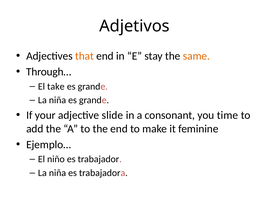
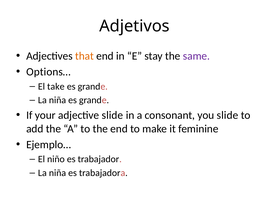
same colour: orange -> purple (196, 56)
Through…: Through… -> Options… (49, 72)
you time: time -> slide (228, 115)
